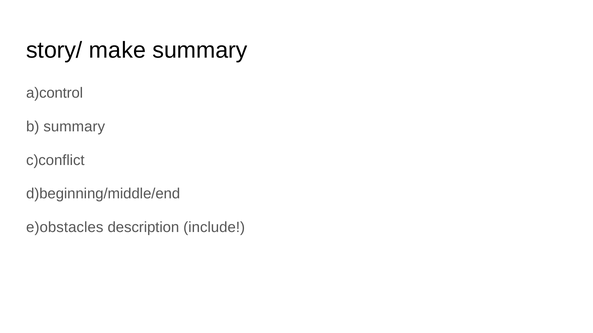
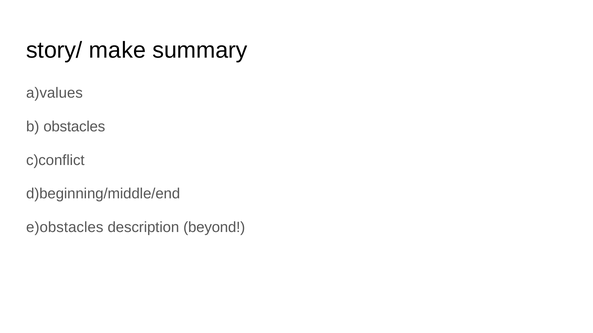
a)control: a)control -> a)values (54, 93)
b summary: summary -> obstacles (74, 127)
include: include -> beyond (214, 228)
